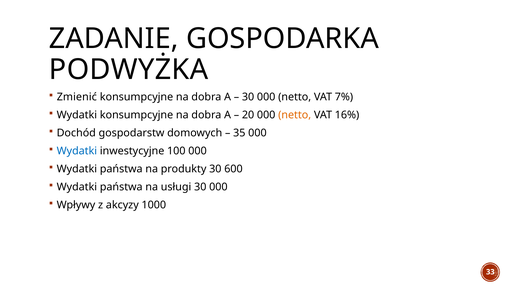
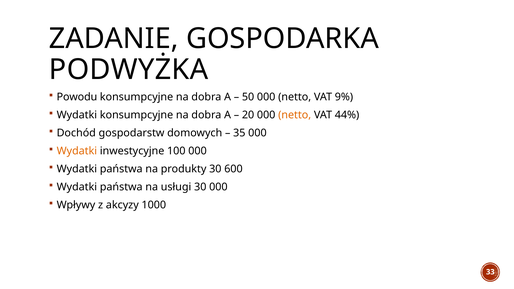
Zmienić: Zmienić -> Powodu (77, 97)
30: 30 -> 50 (248, 97)
7%: 7% -> 9% (344, 97)
16%: 16% -> 44% (347, 115)
Wydatki colour: blue -> orange (77, 151)
